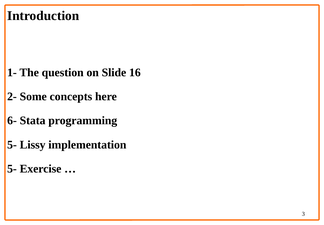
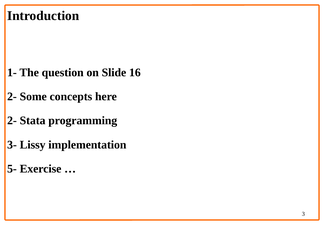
6-: 6- -> 2- (12, 120)
5-: 5- -> 3- (12, 144)
